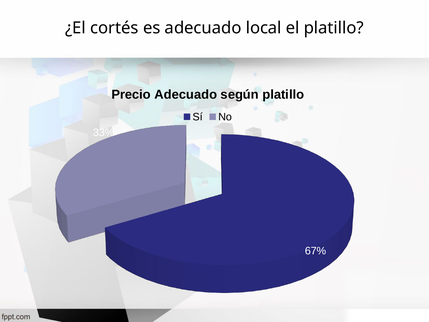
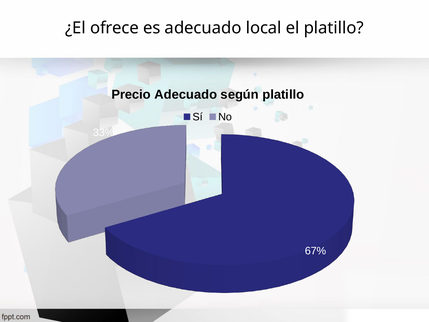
cortés: cortés -> ofrece (114, 28)
